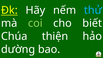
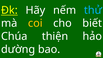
coi colour: light green -> yellow (35, 23)
